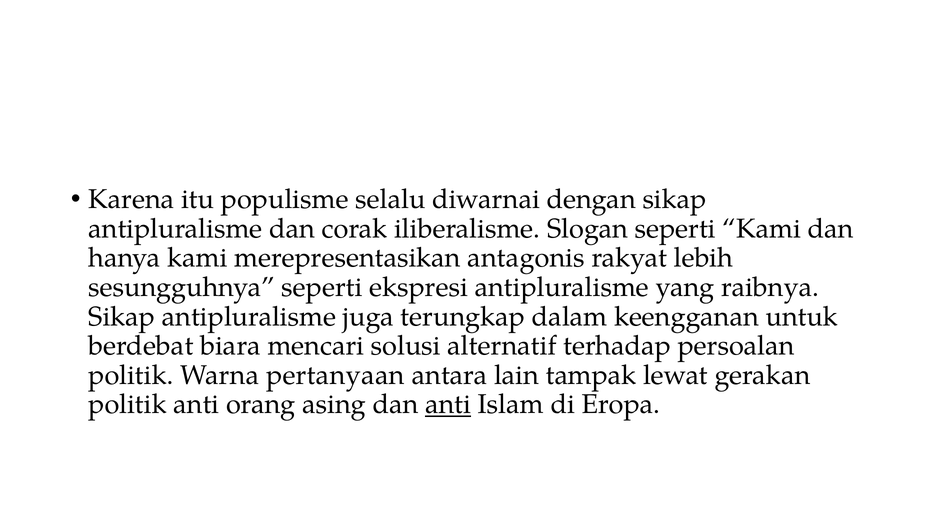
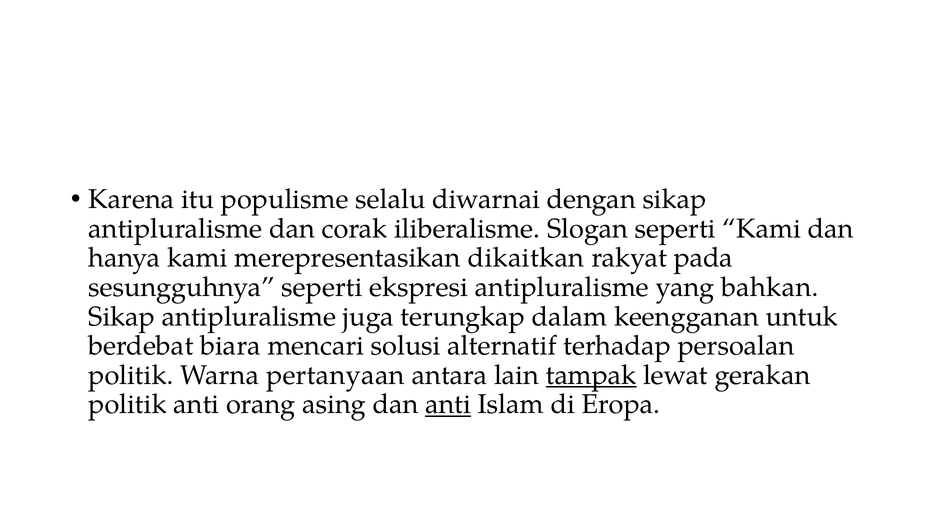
antagonis: antagonis -> dikaitkan (526, 258)
lebih: lebih -> pada (703, 258)
raibnya: raibnya -> bahkan (770, 287)
tampak underline: none -> present (591, 375)
